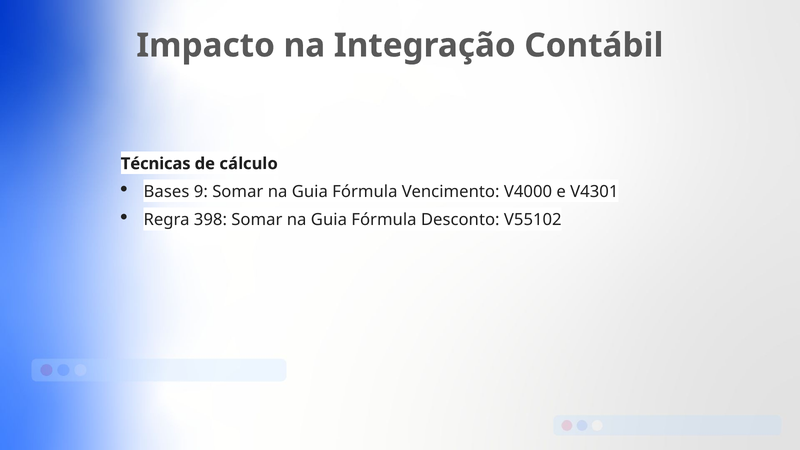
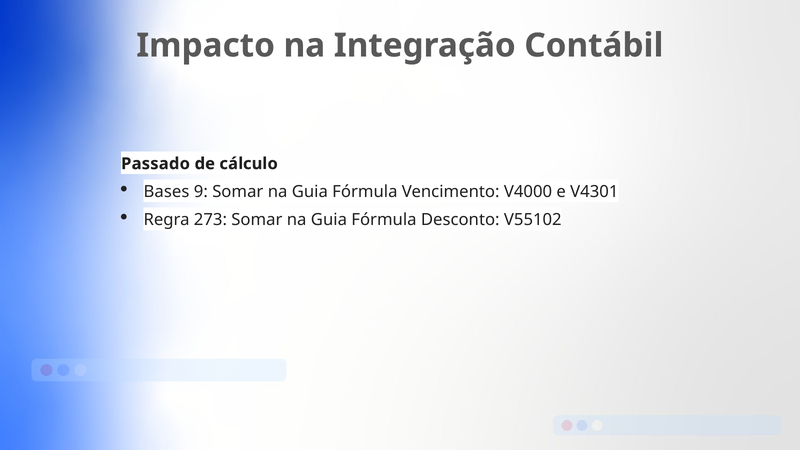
Técnicas: Técnicas -> Passado (156, 164)
398: 398 -> 273 (210, 220)
